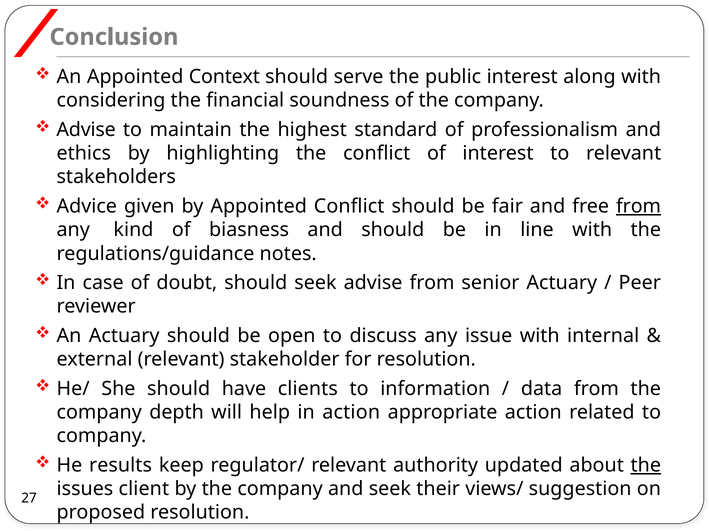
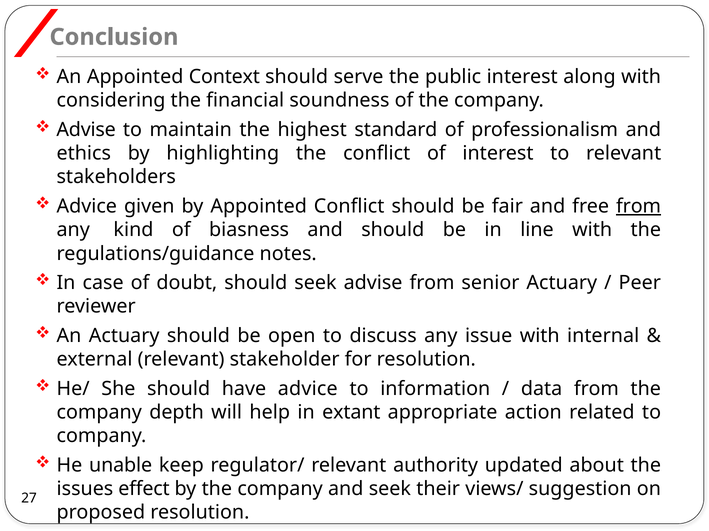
have clients: clients -> advice (308, 389)
in action: action -> extant (351, 413)
results: results -> unable (121, 466)
the underline: present -> none (646, 466)
client: client -> effect (144, 490)
